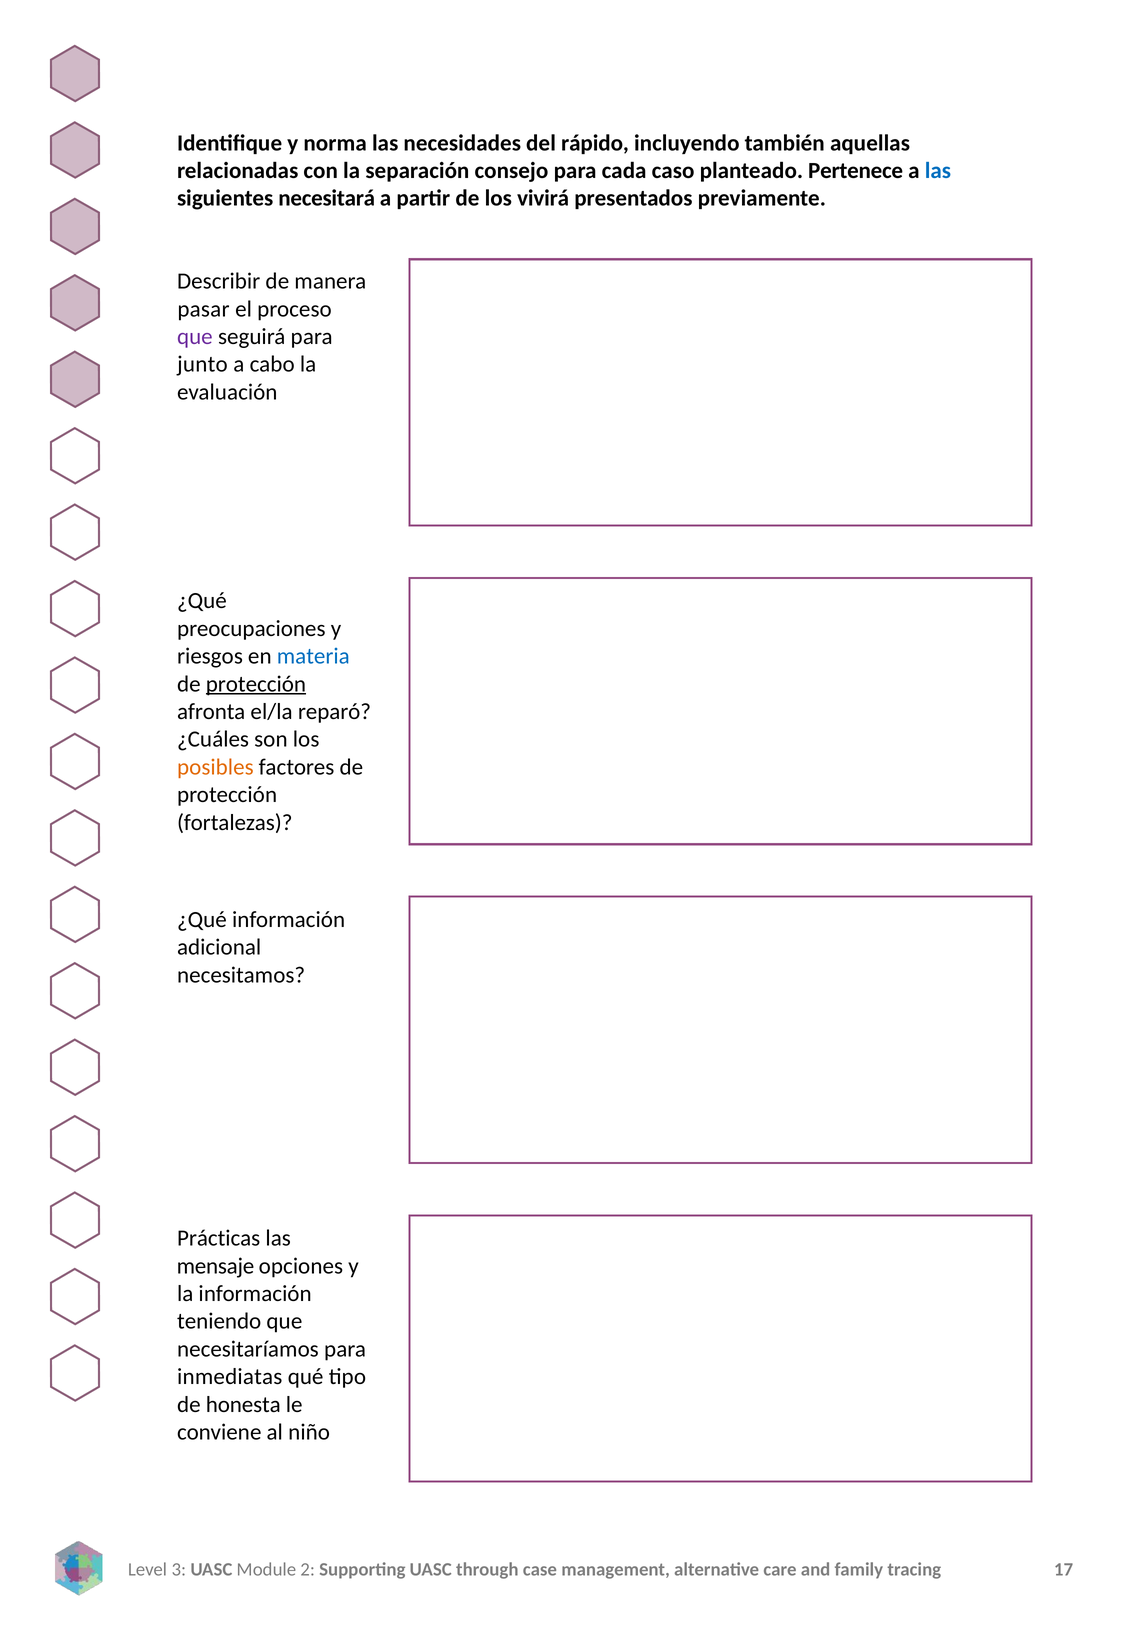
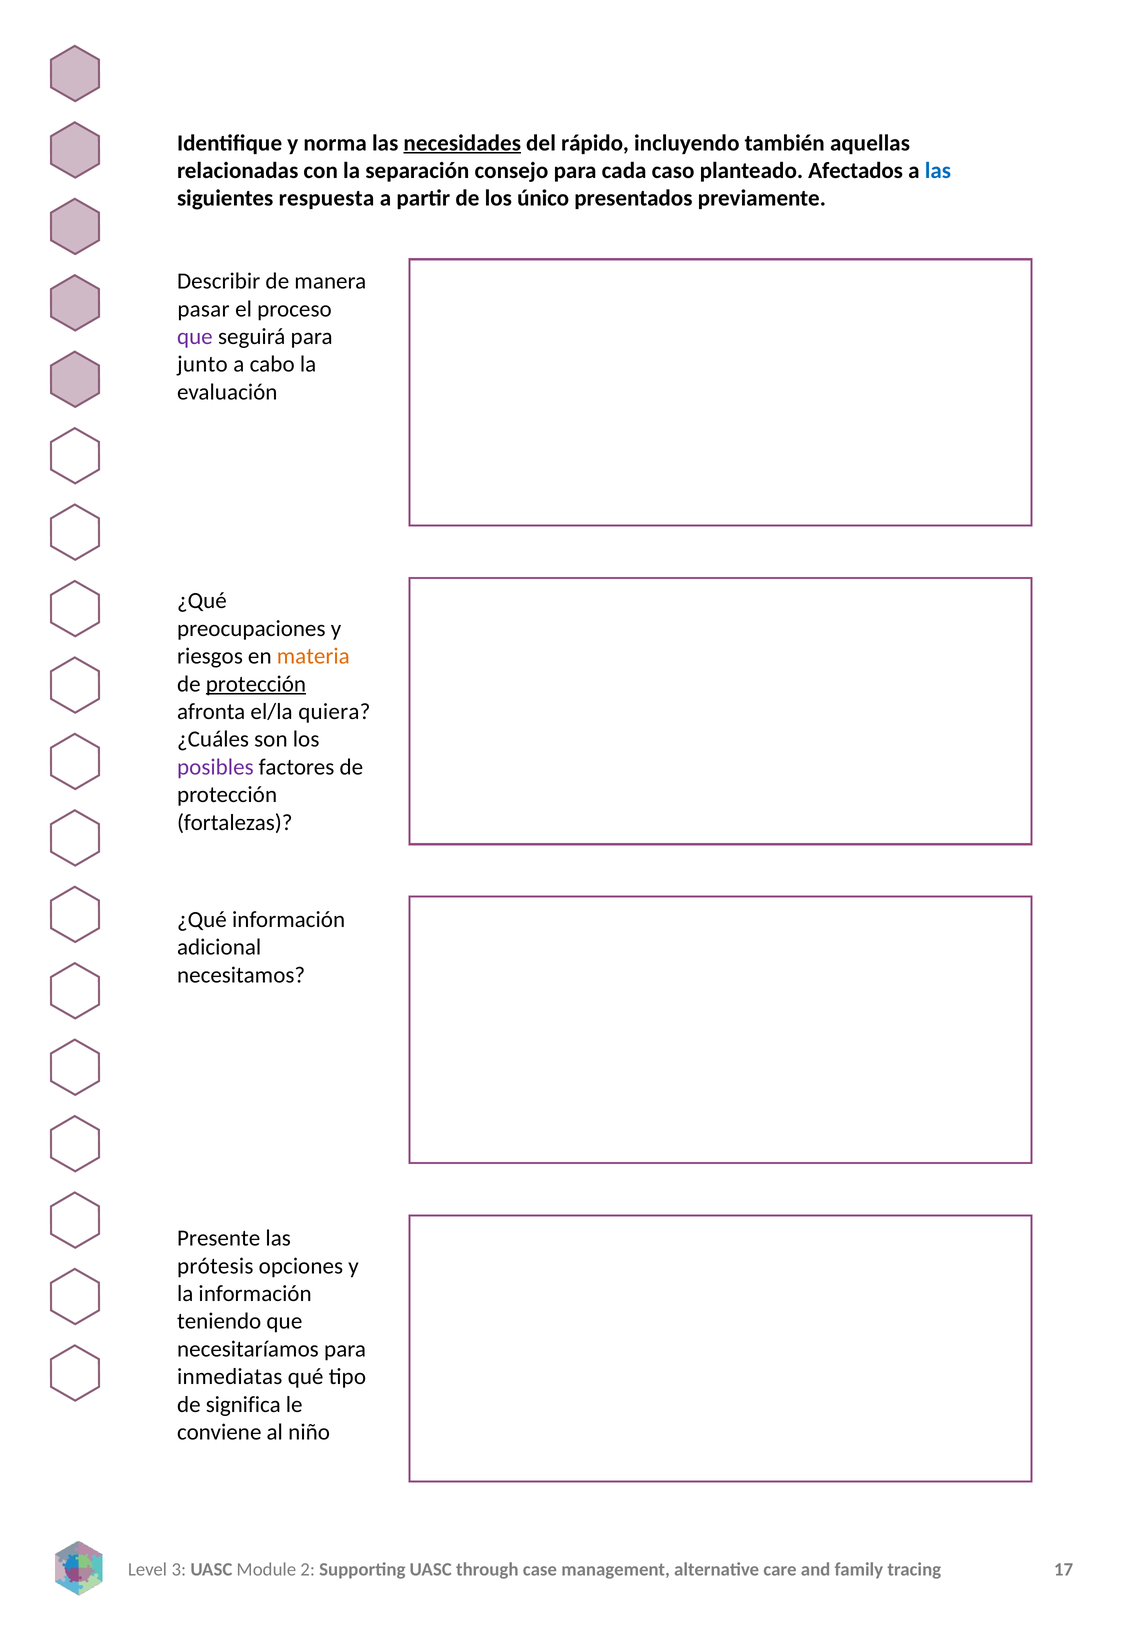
necesidades underline: none -> present (462, 143)
Pertenece: Pertenece -> Afectados (856, 171)
necesitará: necesitará -> respuesta (326, 198)
vivirá: vivirá -> único (543, 198)
materia colour: blue -> orange (313, 656)
reparó: reparó -> quiera (334, 711)
posibles colour: orange -> purple (215, 767)
Prácticas: Prácticas -> Presente (219, 1238)
mensaje: mensaje -> prótesis (215, 1265)
honesta: honesta -> significa (243, 1404)
